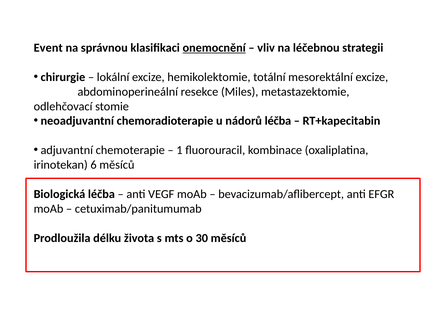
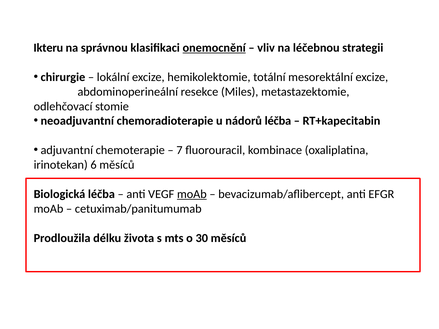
Event: Event -> Ikteru (48, 48)
1: 1 -> 7 (179, 150)
moAb underline: none -> present (192, 194)
